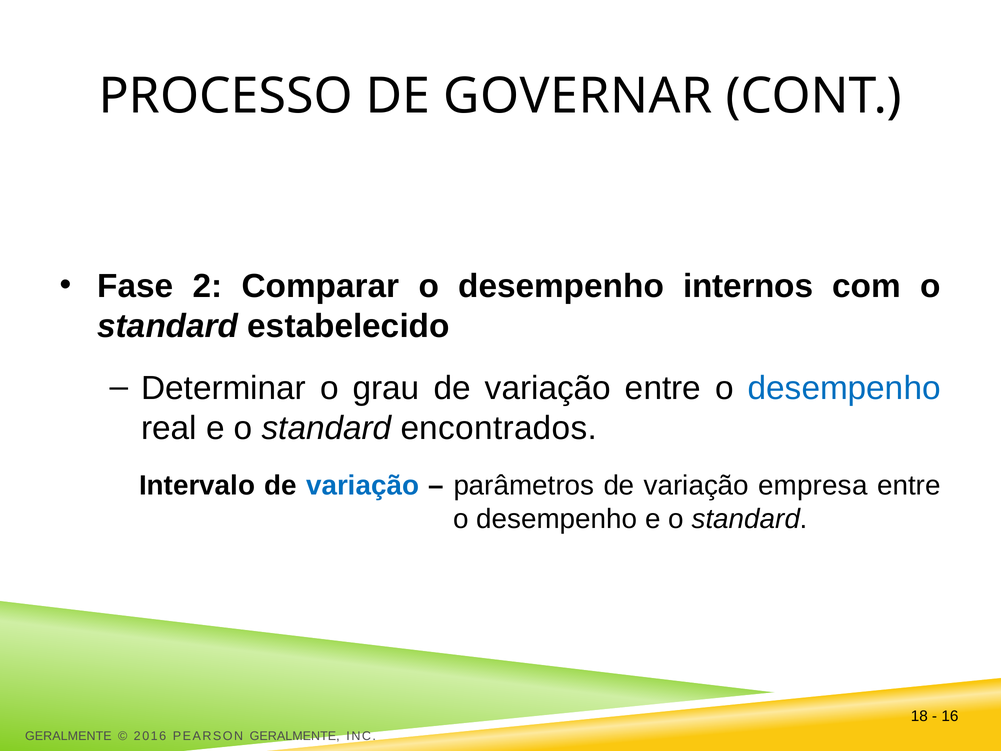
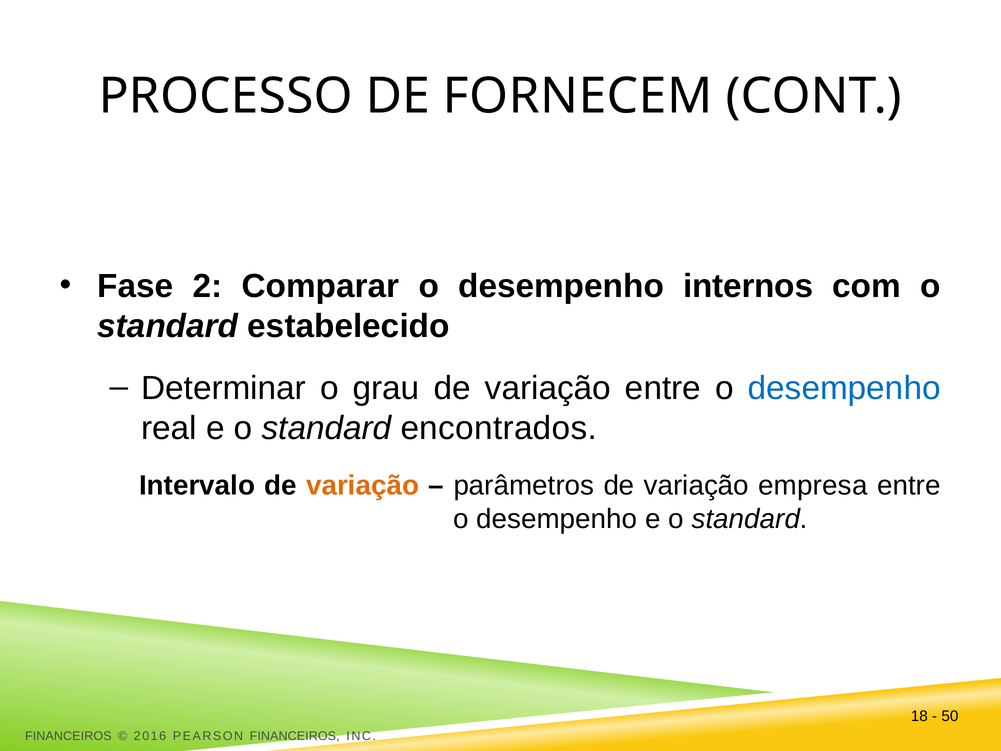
GOVERNAR: GOVERNAR -> FORNECEM (578, 96)
variação colour: blue -> orange (363, 486)
16: 16 -> 50 (950, 716)
GERALMENTE: GERALMENTE -> FINANCEIROS (68, 736)
PEARSON GERALMENTE: GERALMENTE -> FINANCEIROS (295, 736)
